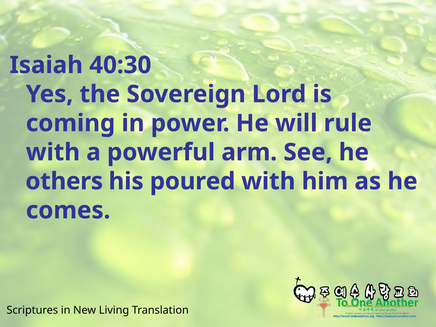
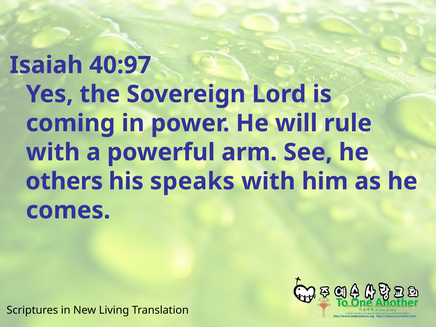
40:30: 40:30 -> 40:97 (120, 65)
poured: poured -> speaks (192, 181)
